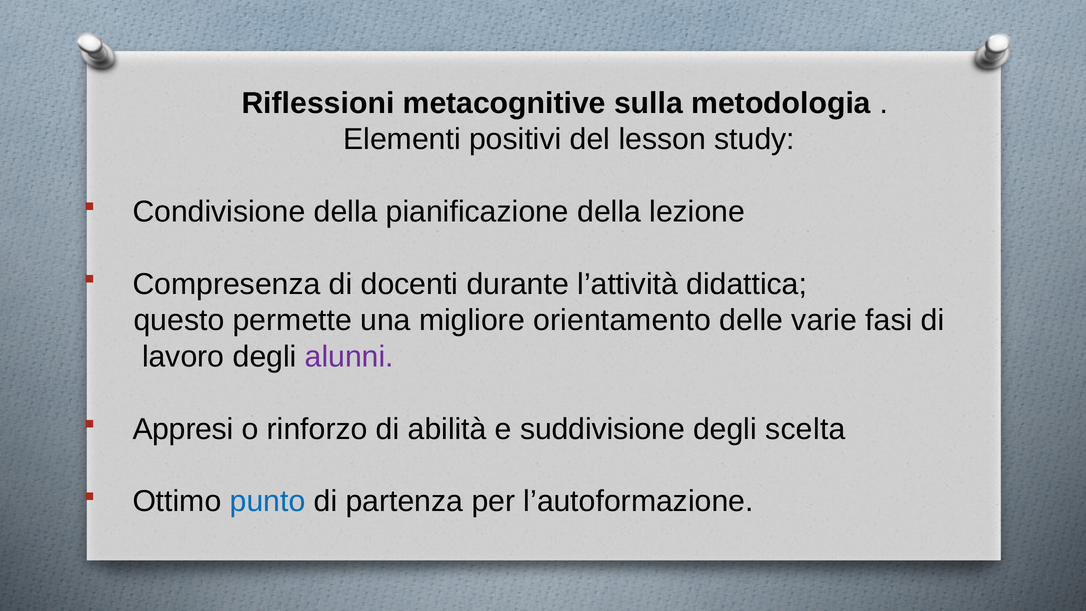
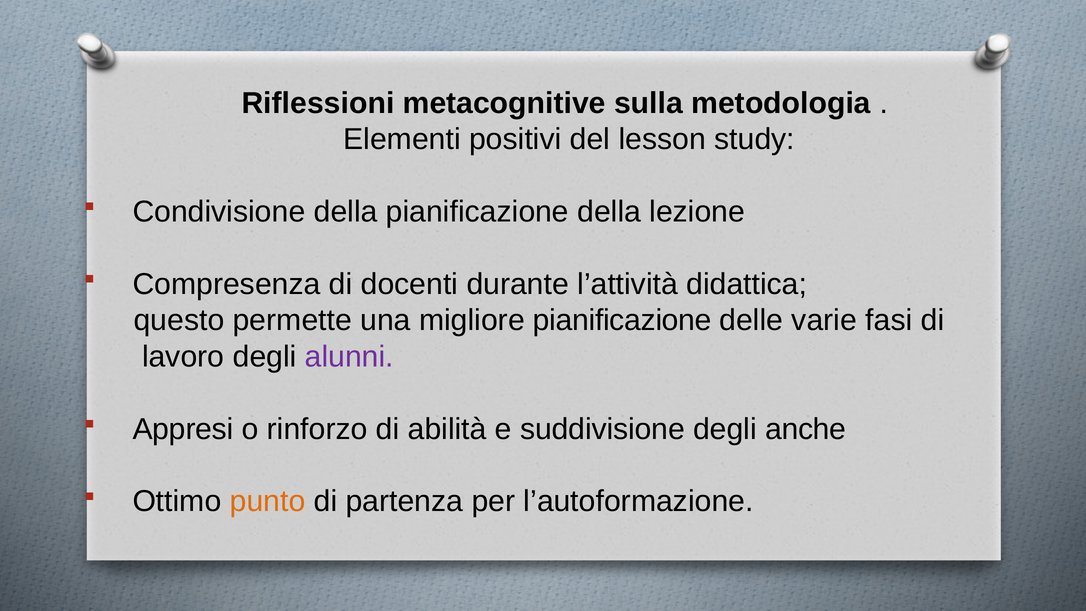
migliore orientamento: orientamento -> pianificazione (622, 320)
scelta: scelta -> anche (806, 429)
punto colour: blue -> orange (268, 501)
